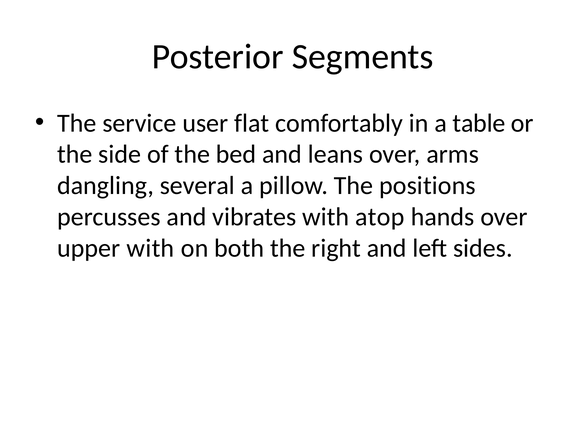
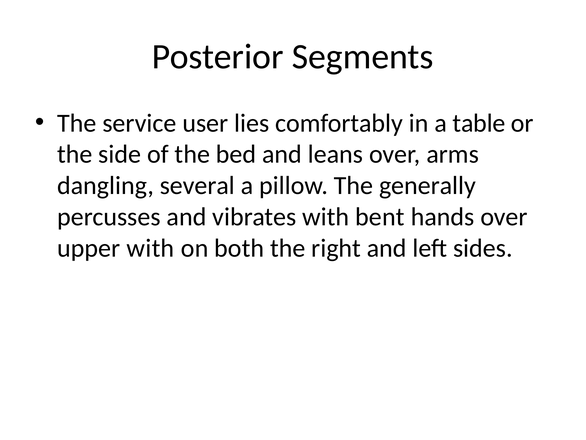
flat: flat -> lies (252, 123)
positions: positions -> generally (427, 185)
atop: atop -> bent (380, 217)
